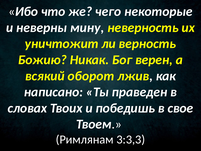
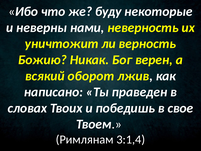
чего: чего -> буду (108, 11)
мину: мину -> нами (87, 28)
3:3,3: 3:3,3 -> 3:1,4 (131, 139)
